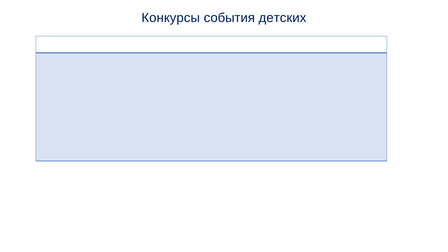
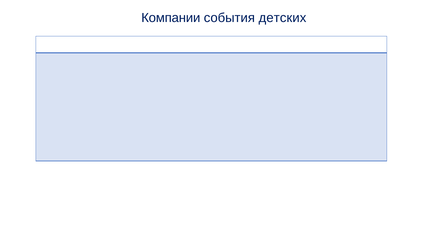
Конкурсы: Конкурсы -> Компании (171, 18)
